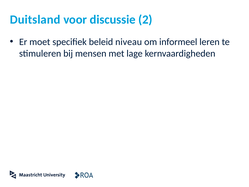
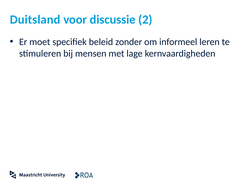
niveau: niveau -> zonder (129, 42)
